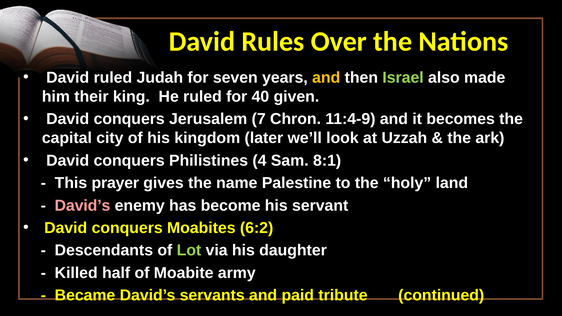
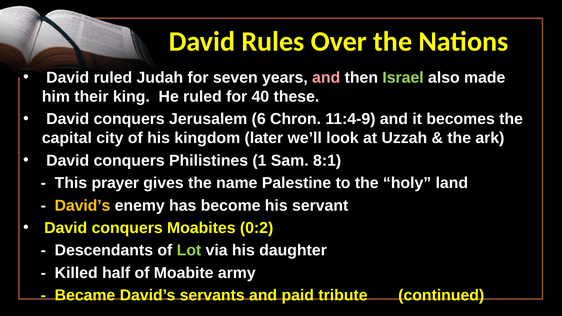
and colour: yellow -> pink (326, 78)
given: given -> these (296, 97)
7: 7 -> 6 (259, 119)
4: 4 -> 1 (259, 161)
David’s colour: pink -> yellow (83, 206)
6:2: 6:2 -> 0:2 (257, 228)
